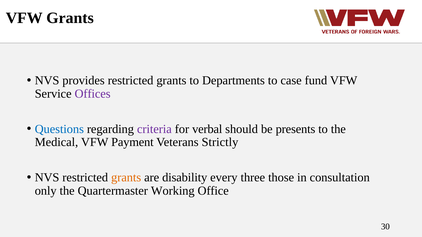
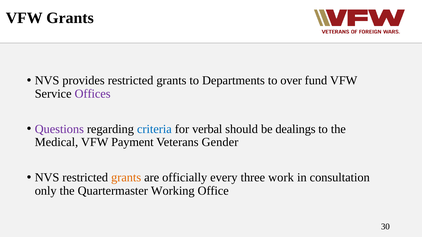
case: case -> over (291, 81)
Questions colour: blue -> purple (59, 129)
criteria colour: purple -> blue (154, 129)
presents: presents -> dealings (296, 129)
Strictly: Strictly -> Gender (220, 142)
disability: disability -> officially (185, 178)
those: those -> work (281, 178)
